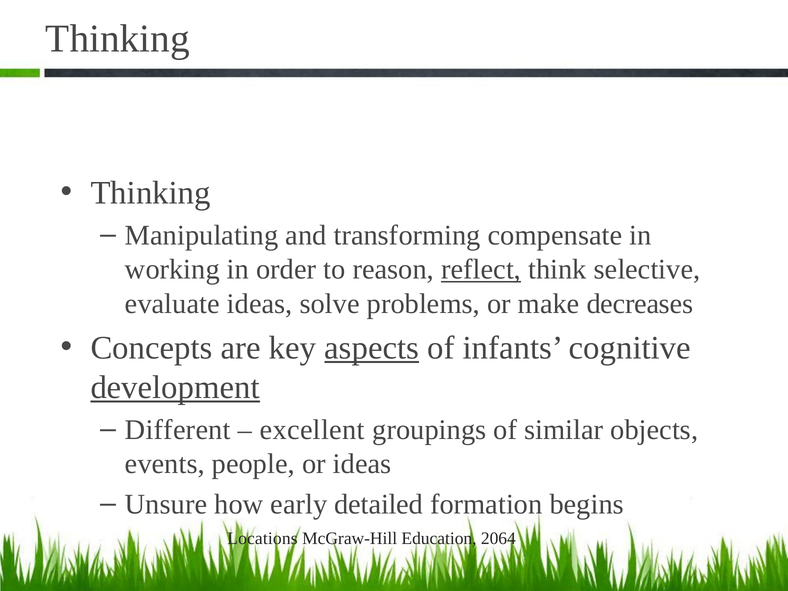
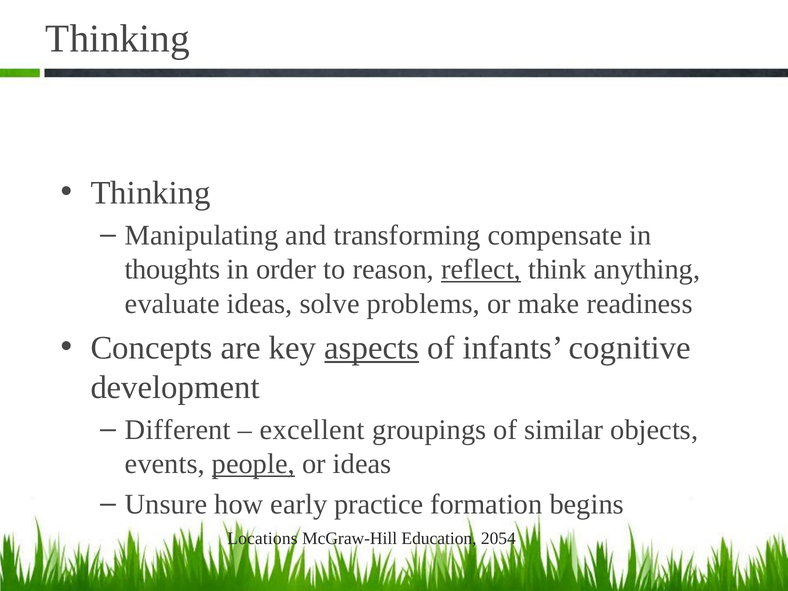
working: working -> thoughts (173, 270)
selective: selective -> anything (647, 270)
decreases: decreases -> readiness (640, 304)
development underline: present -> none (175, 387)
people underline: none -> present (253, 464)
detailed: detailed -> practice (379, 504)
2064: 2064 -> 2054 (498, 538)
